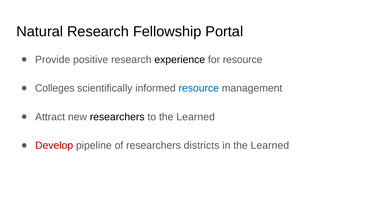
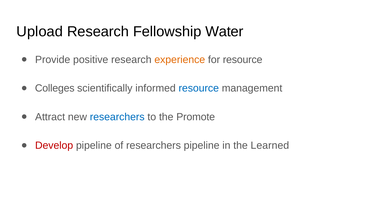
Natural: Natural -> Upload (40, 32)
Portal: Portal -> Water (224, 32)
experience colour: black -> orange (180, 60)
researchers colour: black -> blue (117, 117)
to the Learned: Learned -> Promote (196, 117)
researchers districts: districts -> pipeline (202, 145)
